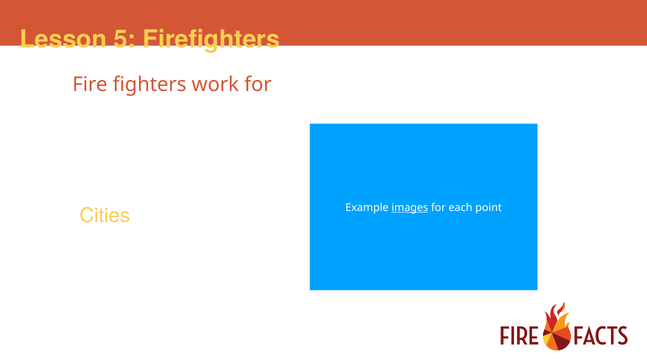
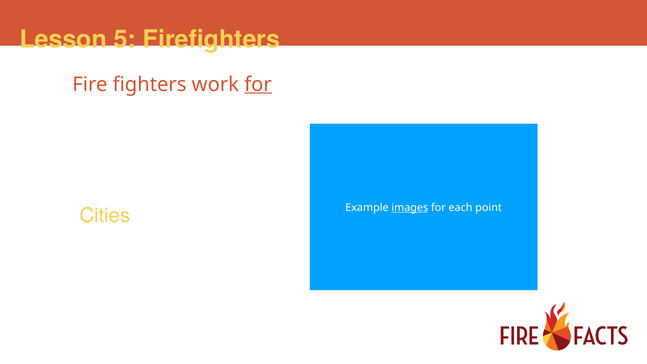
for underline: none -> present (258, 84)
